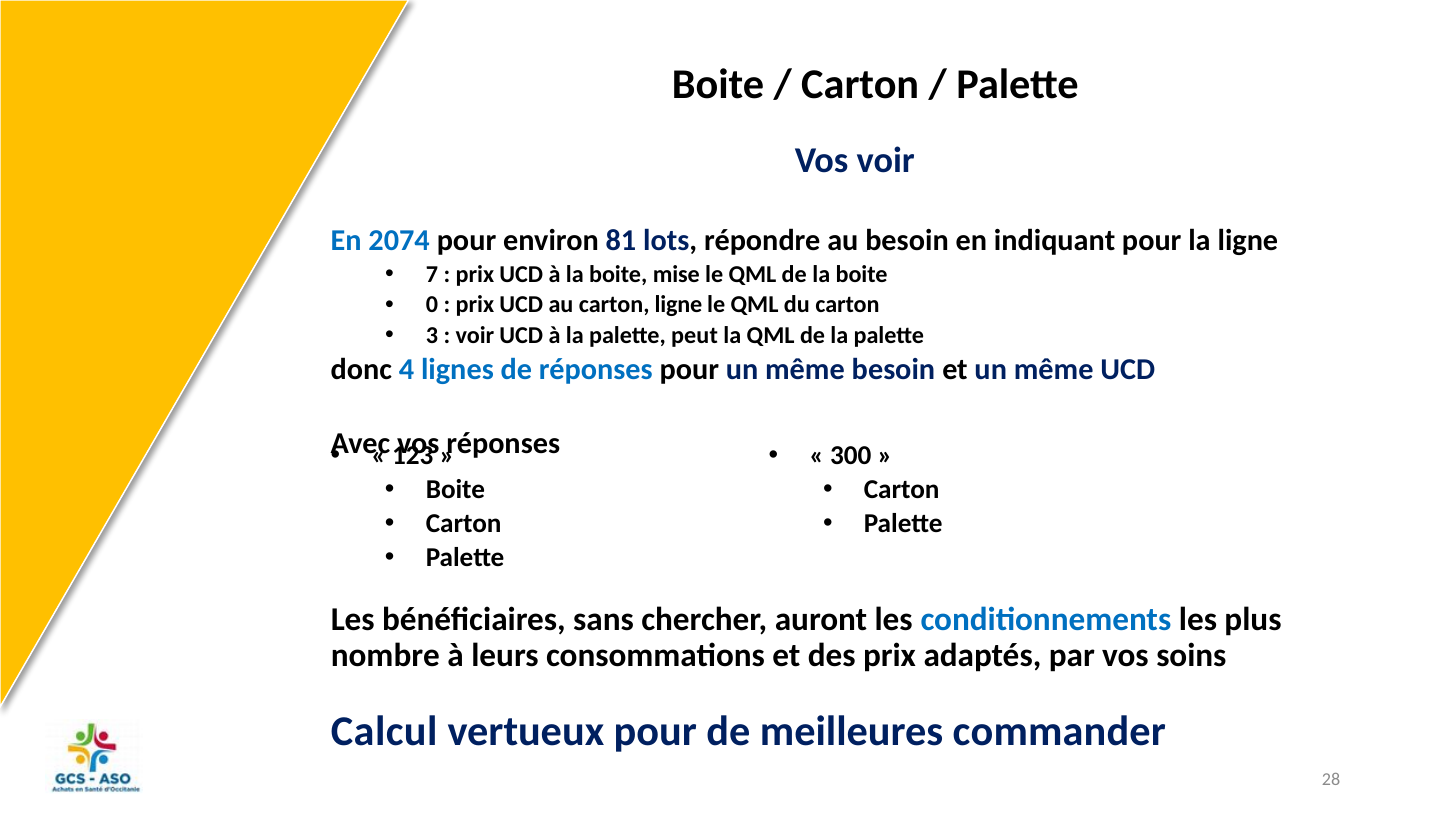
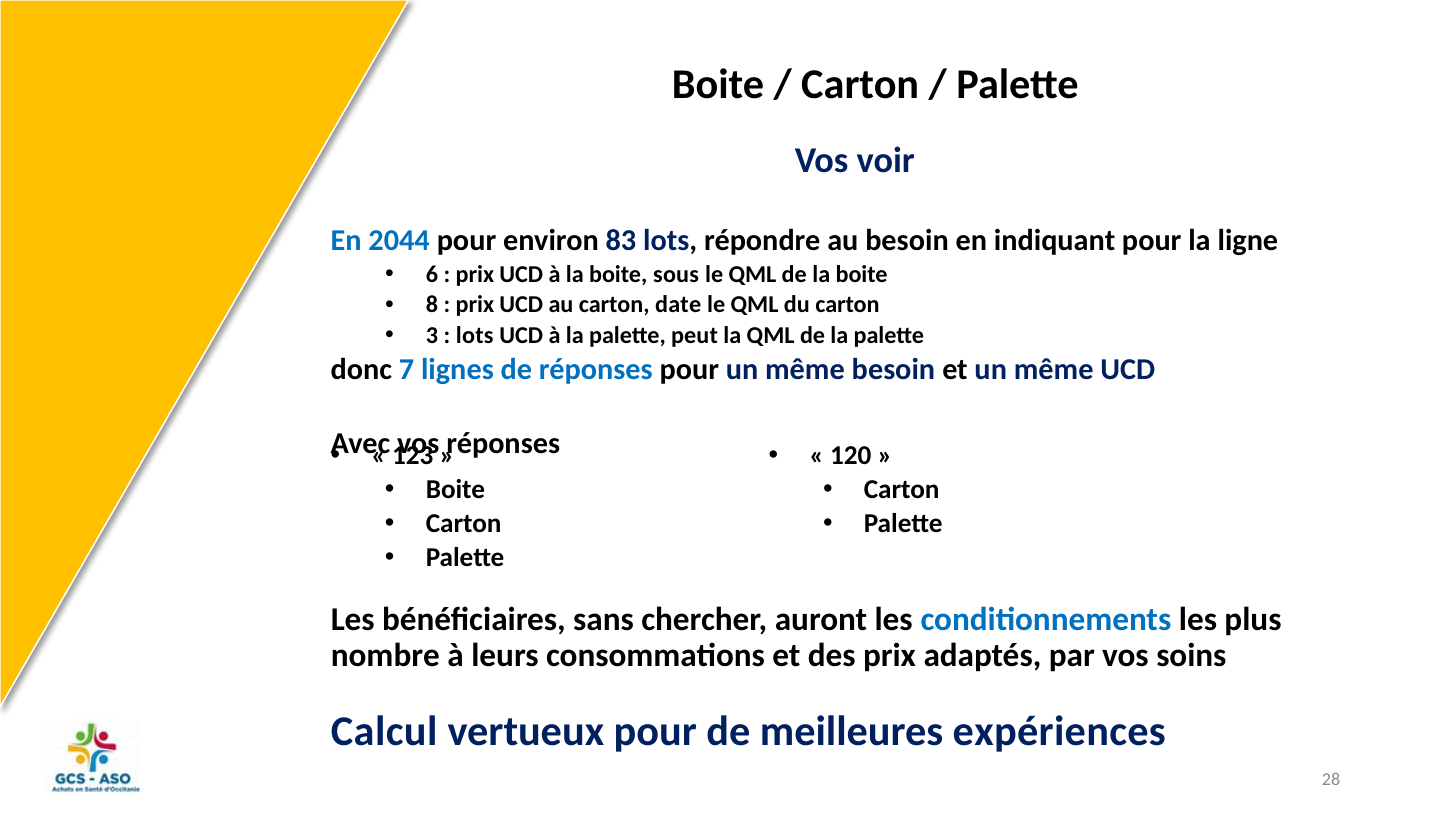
2074: 2074 -> 2044 (399, 240)
81: 81 -> 83 (621, 240)
7: 7 -> 6 (432, 274)
mise: mise -> sous (676, 274)
0: 0 -> 8 (432, 305)
carton ligne: ligne -> date (678, 305)
voir: voir -> lots (475, 336)
4: 4 -> 7 (407, 370)
300: 300 -> 120 (851, 456)
commander: commander -> expériences (1059, 732)
